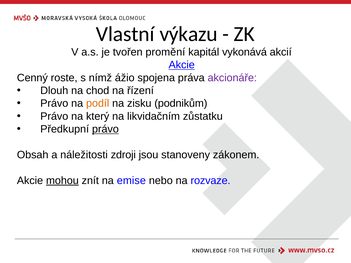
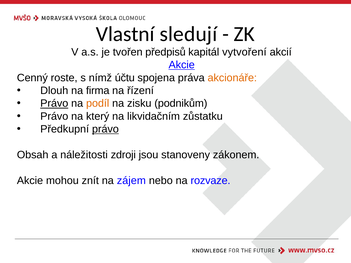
výkazu: výkazu -> sledují (188, 34)
promění: promění -> předpisů (165, 52)
vykonává: vykonává -> vytvoření (244, 52)
ážio: ážio -> účtu (125, 78)
akcionáře colour: purple -> orange (232, 78)
chod: chod -> firma (98, 91)
Právo underline: none -> present (54, 104)
mohou underline: present -> none (62, 181)
emise: emise -> zájem (131, 181)
